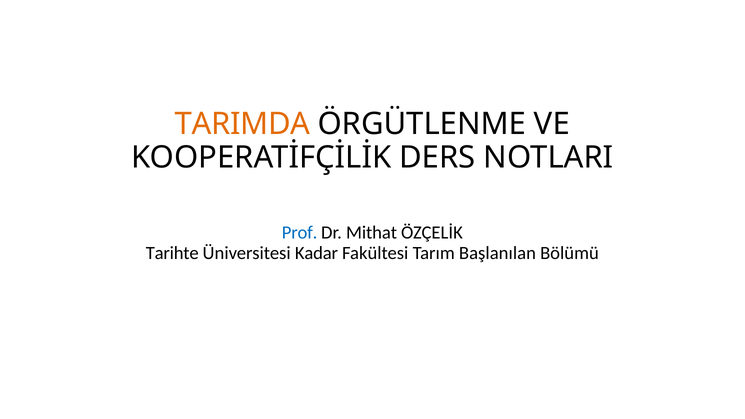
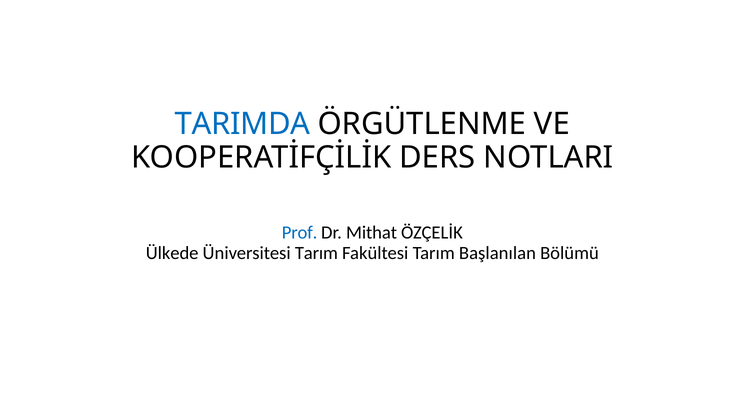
TARIMDA colour: orange -> blue (242, 124)
Tarihte: Tarihte -> Ülkede (172, 253)
Üniversitesi Kadar: Kadar -> Tarım (316, 253)
